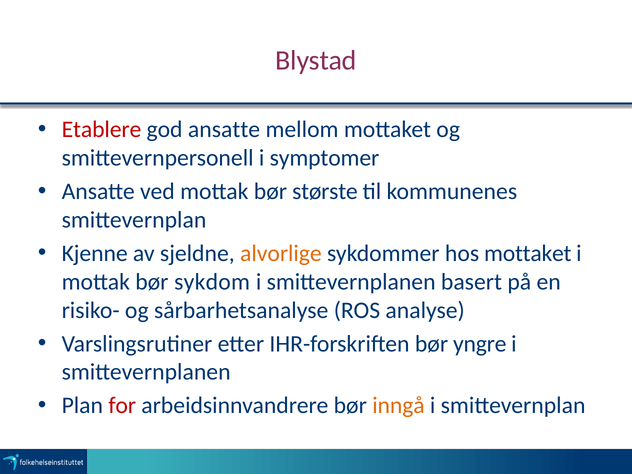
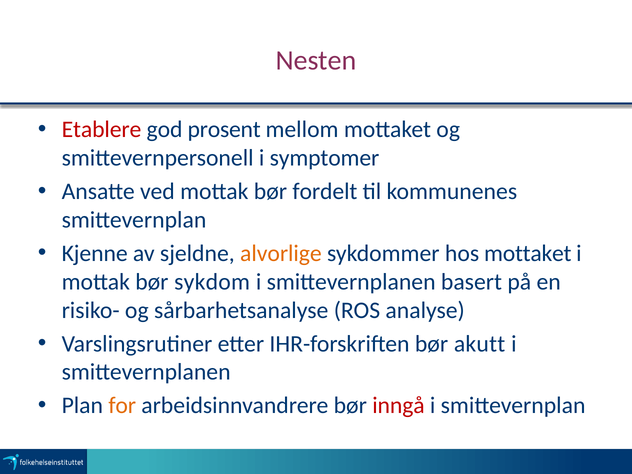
Blystad: Blystad -> Nesten (316, 60)
god ansatte: ansatte -> prosent (224, 130)
største: største -> fordelt (325, 192)
yngre: yngre -> akutt (480, 344)
for colour: red -> orange (122, 406)
inngå colour: orange -> red (399, 406)
